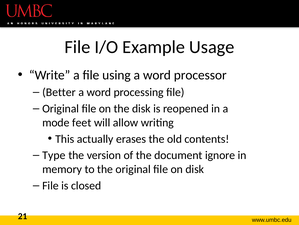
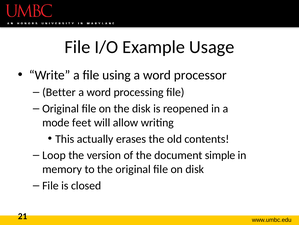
Type: Type -> Loop (54, 155)
ignore: ignore -> simple (220, 155)
